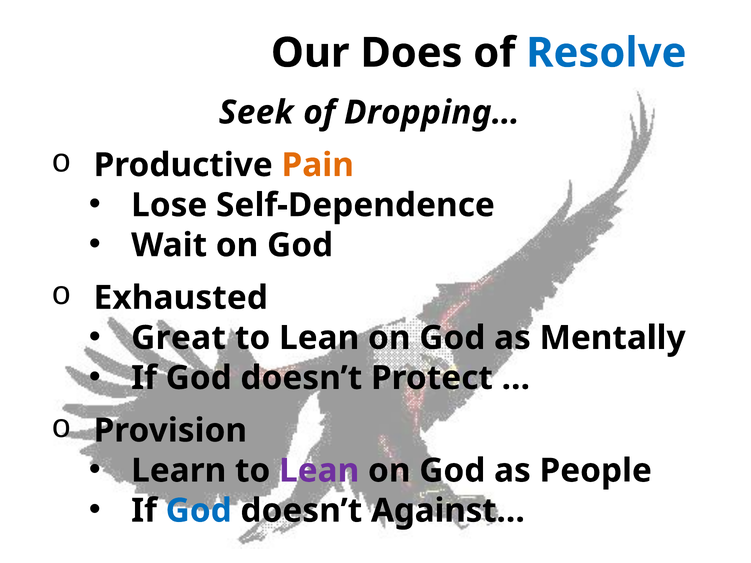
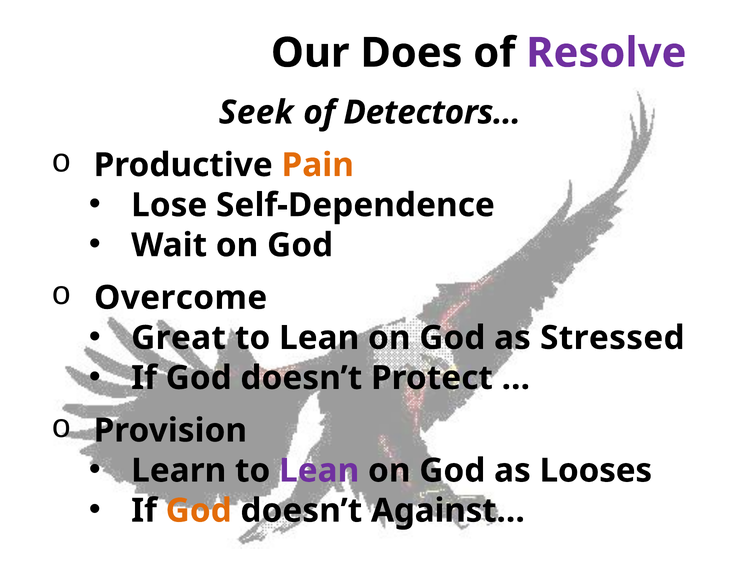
Resolve colour: blue -> purple (606, 53)
Dropping…: Dropping… -> Detectors… (432, 113)
Exhausted: Exhausted -> Overcome (181, 298)
Mentally: Mentally -> Stressed (612, 338)
People: People -> Looses (596, 471)
God colour: blue -> orange (199, 511)
